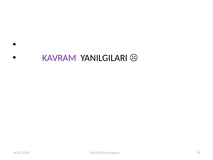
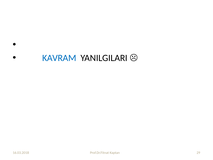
KAVRAM colour: purple -> blue (59, 58)
